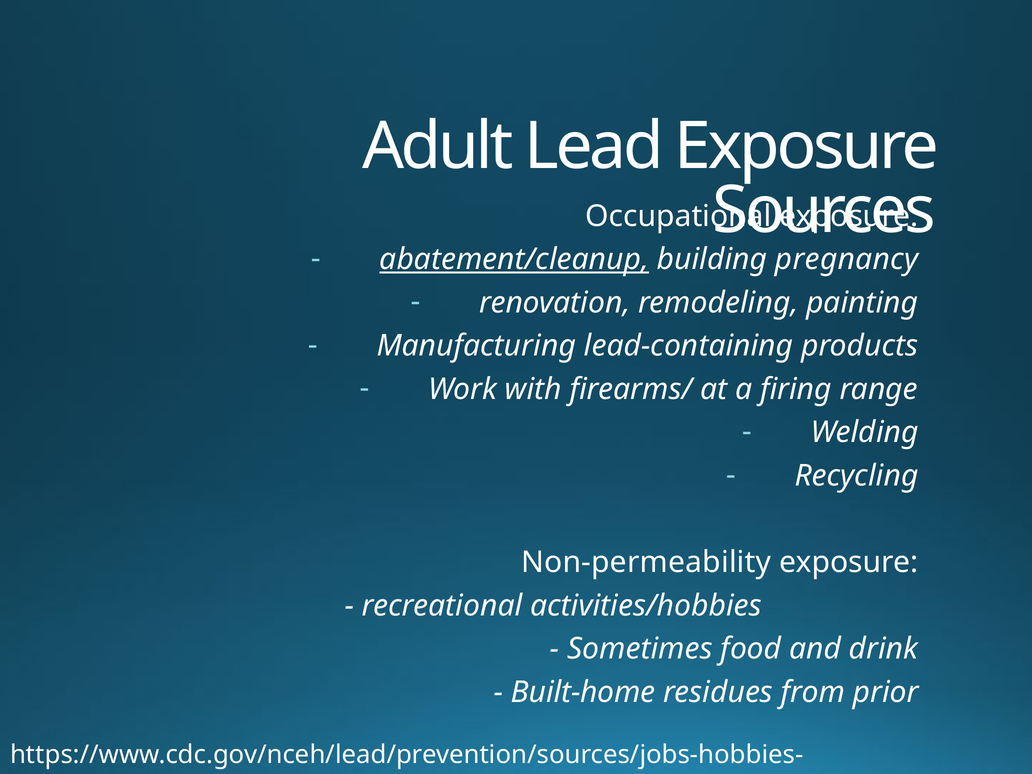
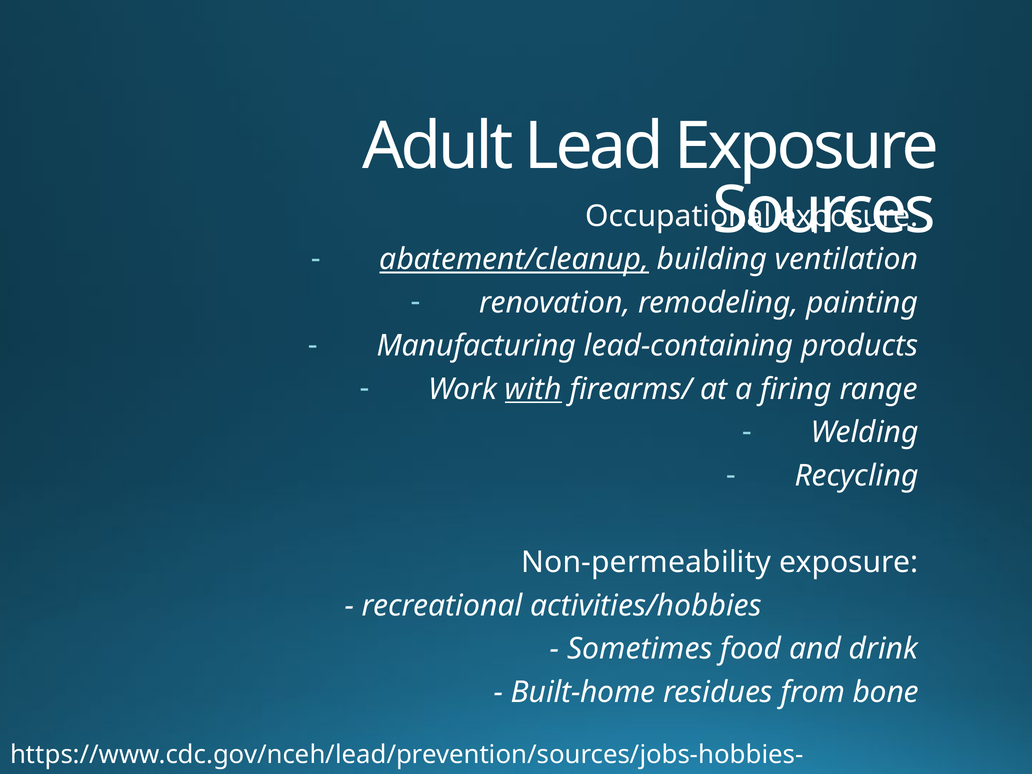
pregnancy: pregnancy -> ventilation (847, 259)
with underline: none -> present (533, 389)
prior: prior -> bone (886, 692)
